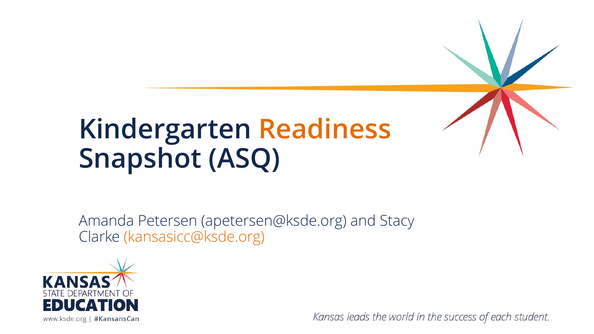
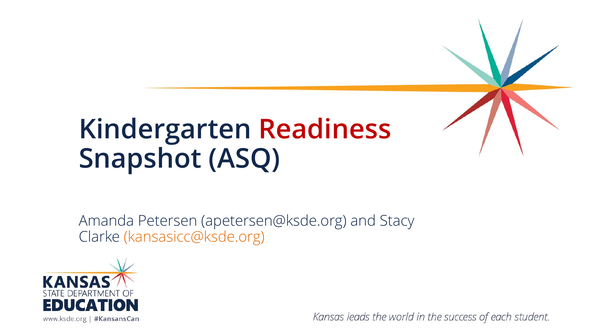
Readiness colour: orange -> red (325, 129)
